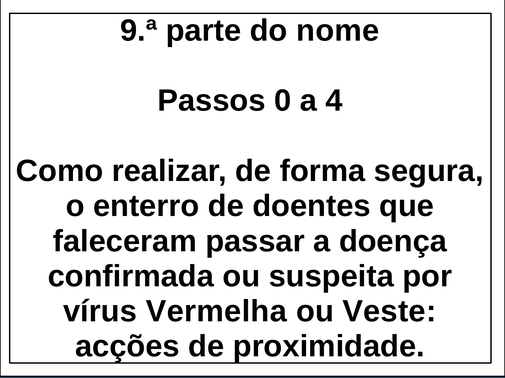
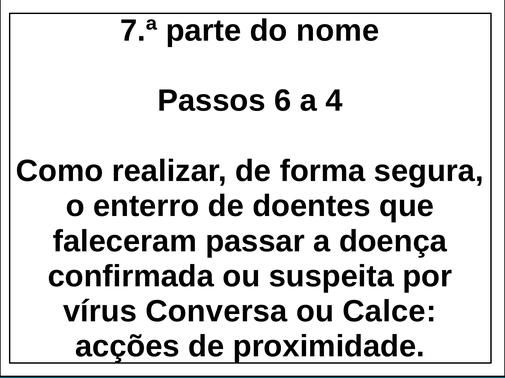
9.ª: 9.ª -> 7.ª (139, 31)
0: 0 -> 6 (283, 101)
Vermelha: Vermelha -> Conversa (216, 312)
Veste: Veste -> Calce (389, 312)
